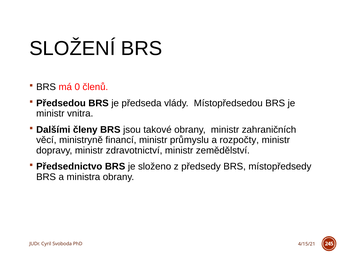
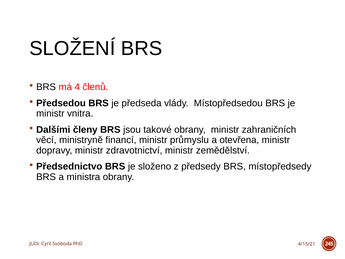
0: 0 -> 4 (77, 87)
rozpočty: rozpočty -> otevřena (239, 140)
